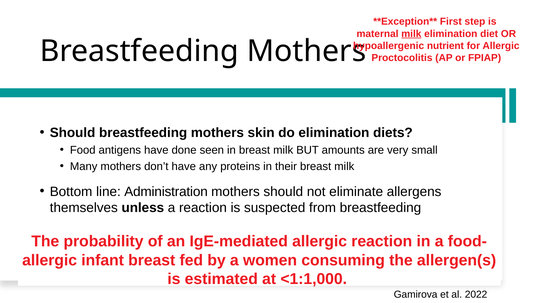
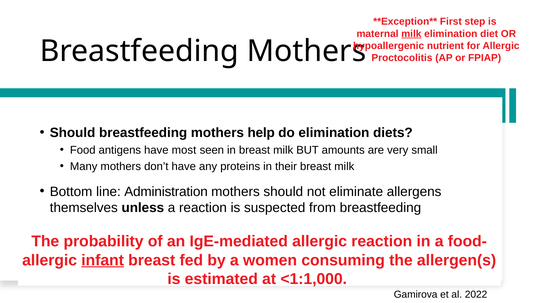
skin: skin -> help (261, 133)
done: done -> most (184, 150)
infant underline: none -> present (103, 260)
